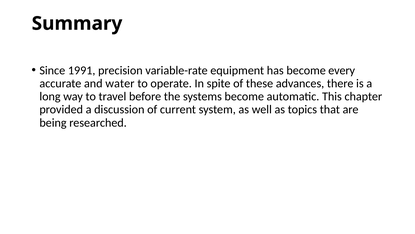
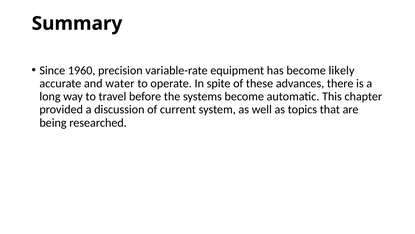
1991: 1991 -> 1960 (82, 70)
every: every -> likely (342, 70)
